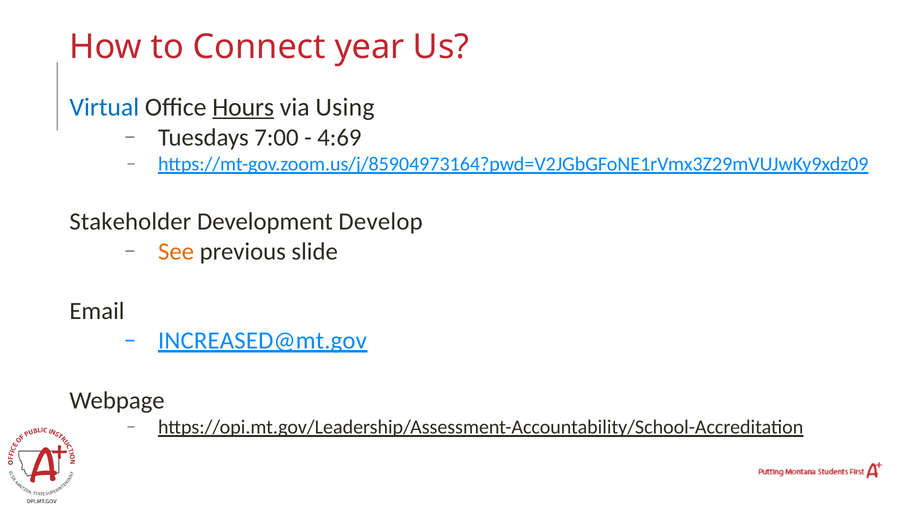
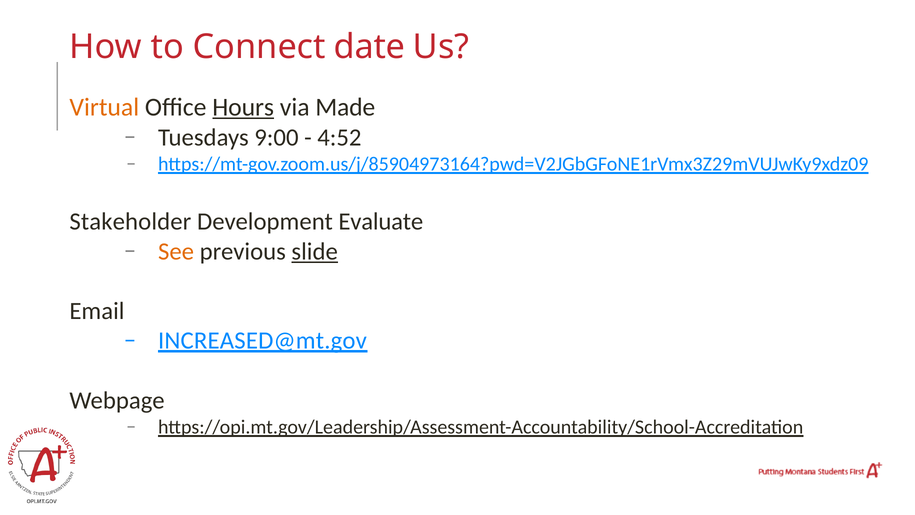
year: year -> date (370, 47)
Virtual colour: blue -> orange (104, 107)
Using: Using -> Made (345, 107)
7:00: 7:00 -> 9:00 (276, 138)
4:69: 4:69 -> 4:52 (339, 138)
Develop: Develop -> Evaluate (381, 221)
slide underline: none -> present (315, 251)
